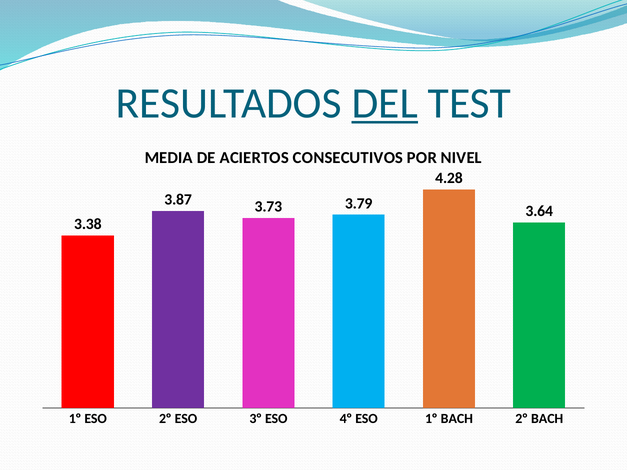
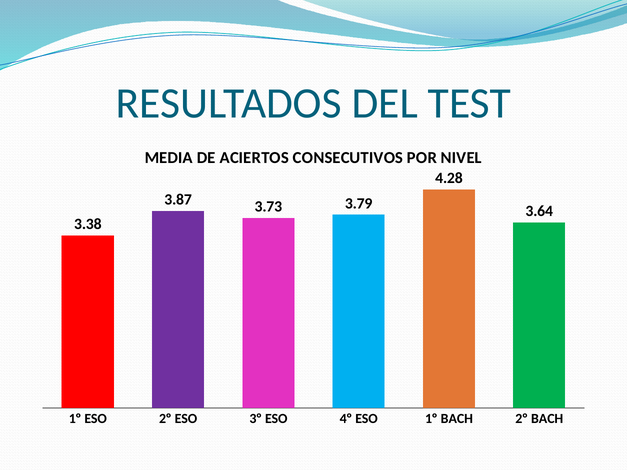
DEL underline: present -> none (385, 104)
